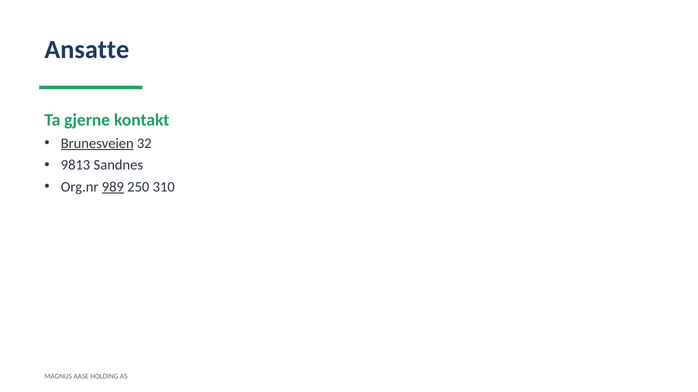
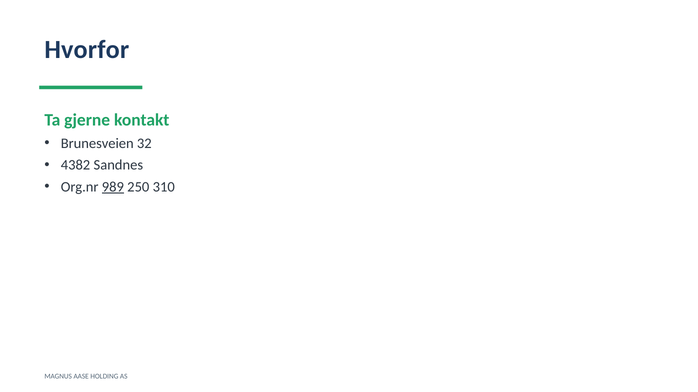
Ansatte: Ansatte -> Hvorfor (87, 50)
Brunesveien underline: present -> none (97, 144)
9813: 9813 -> 4382 (76, 165)
